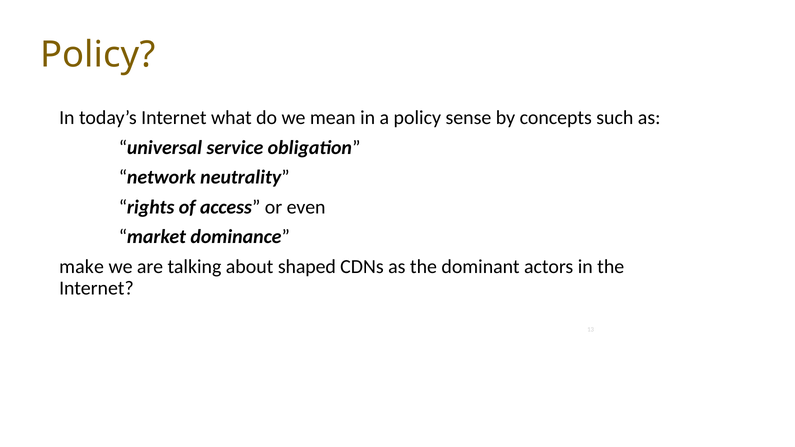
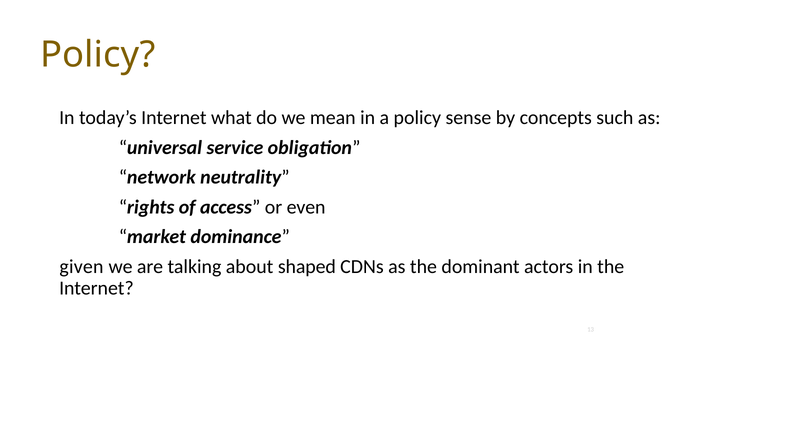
make: make -> given (81, 267)
